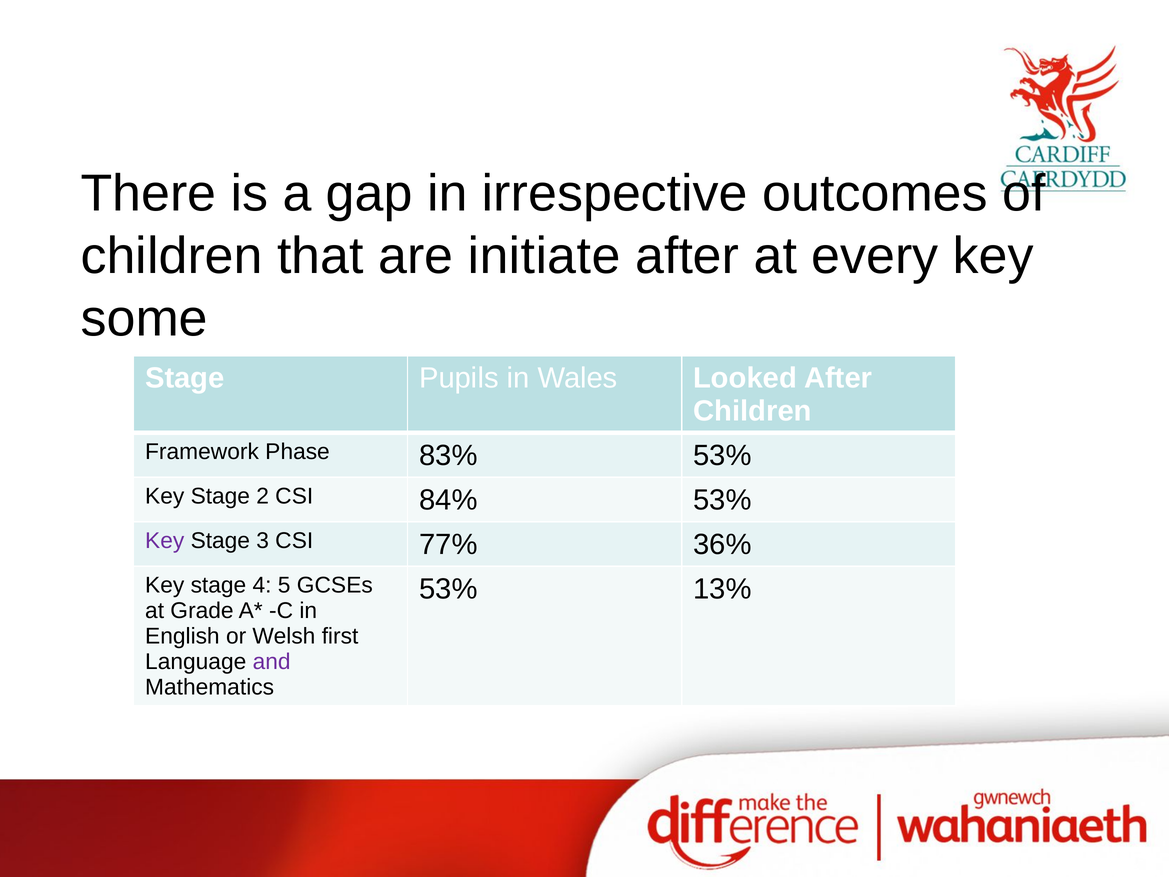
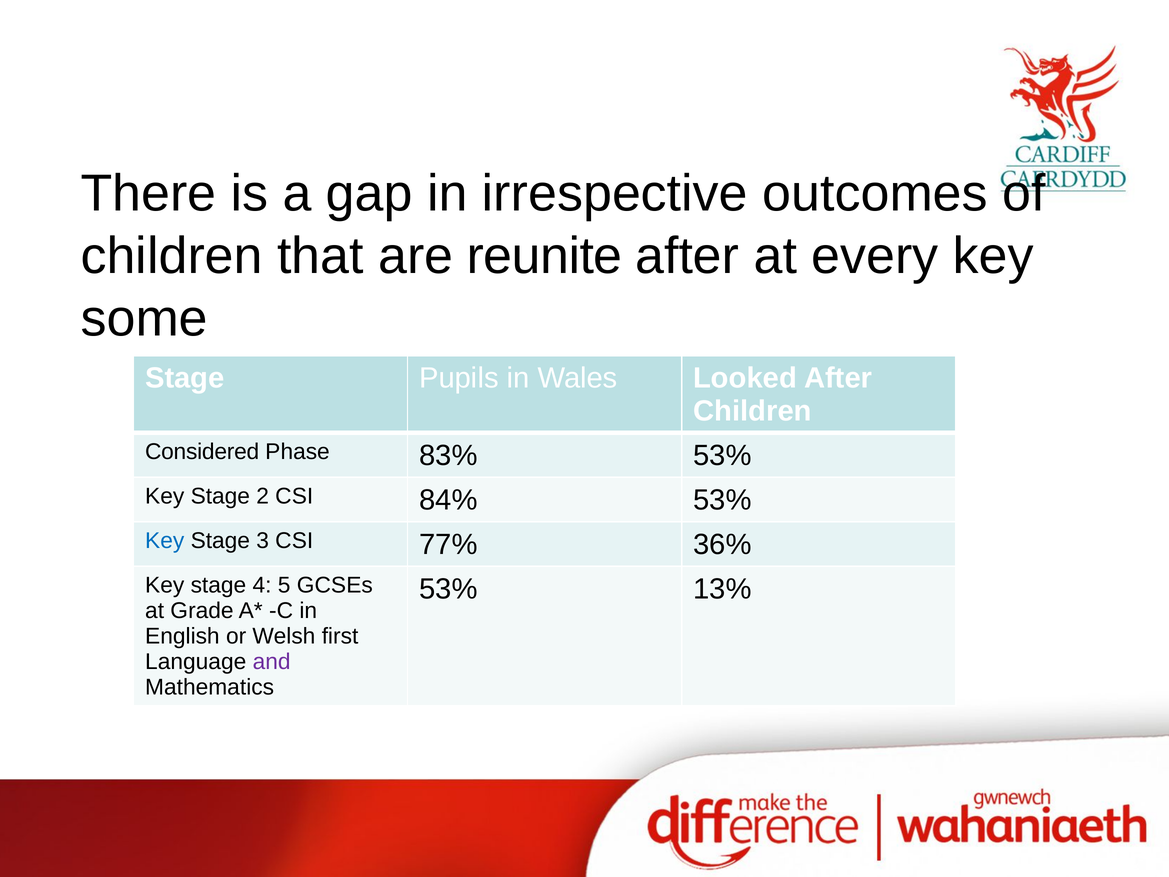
initiate: initiate -> reunite (544, 256)
Framework: Framework -> Considered (202, 452)
Key colour: purple -> blue (165, 541)
